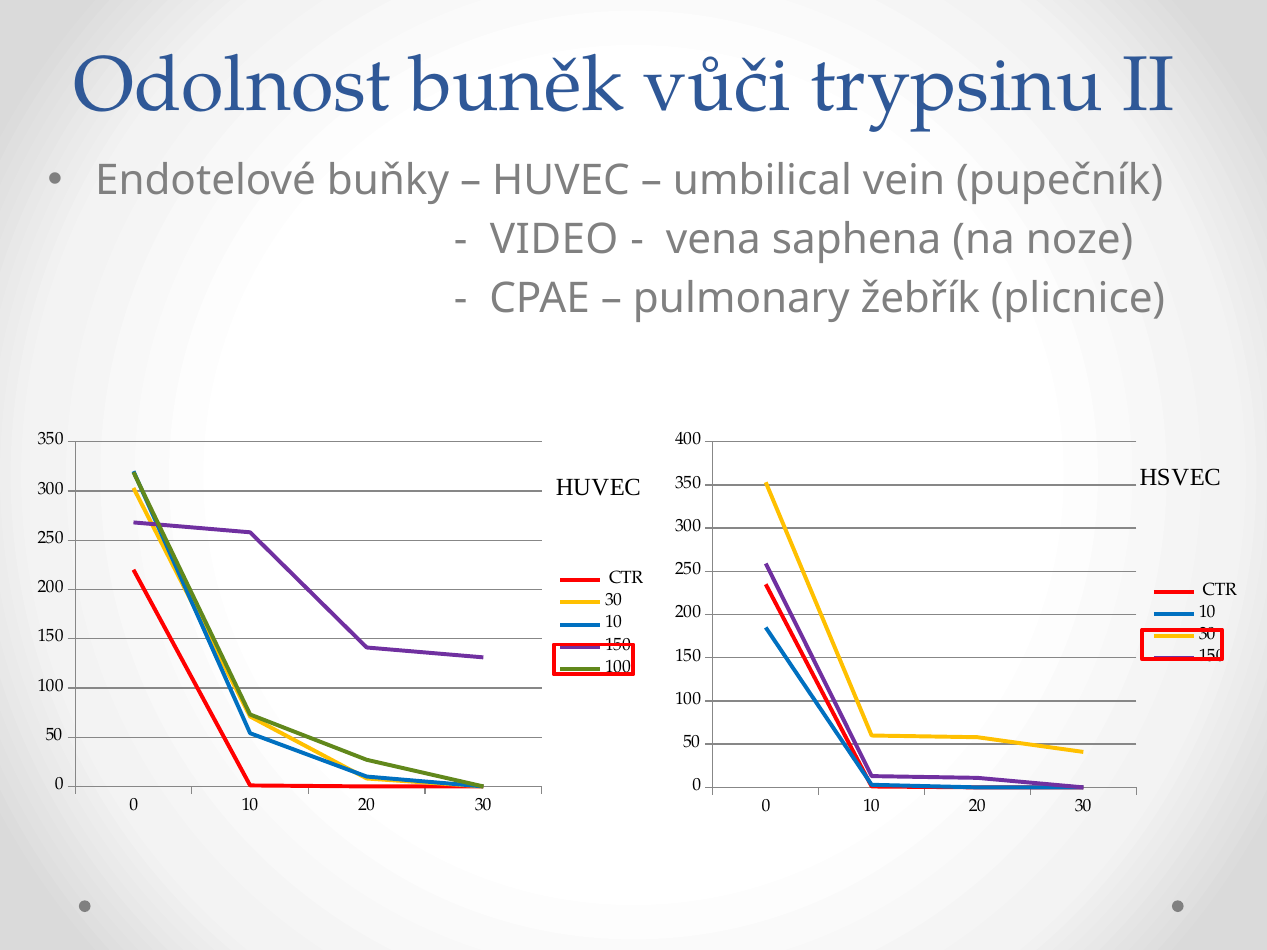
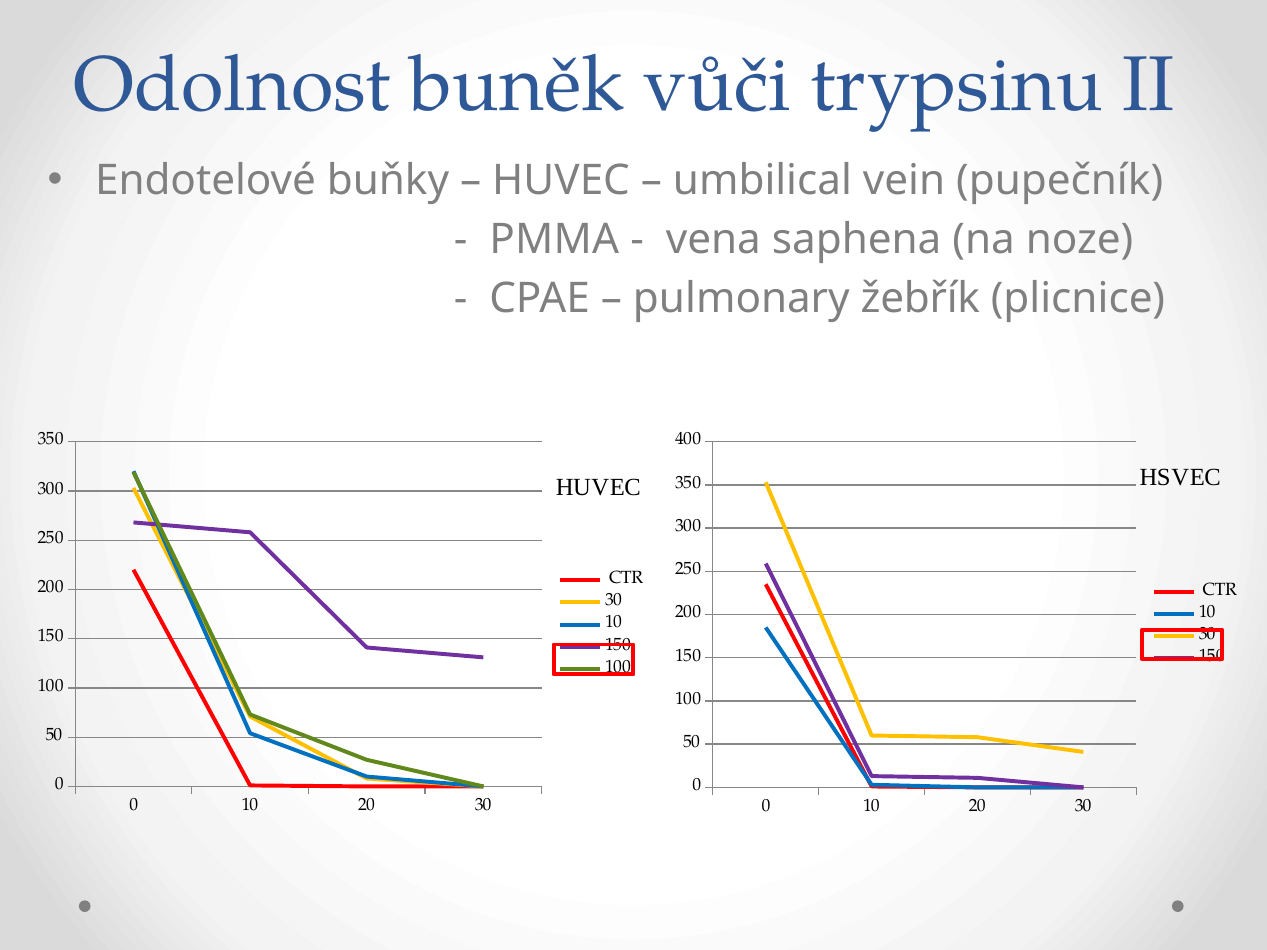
VIDEO: VIDEO -> PMMA (554, 240)
